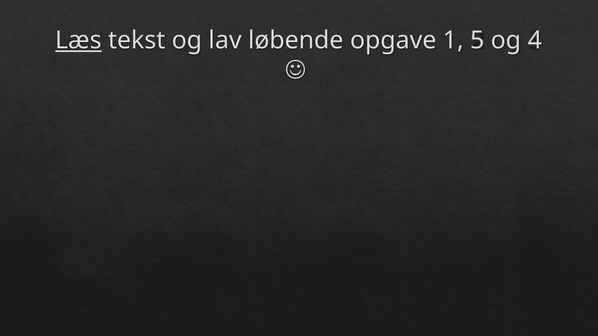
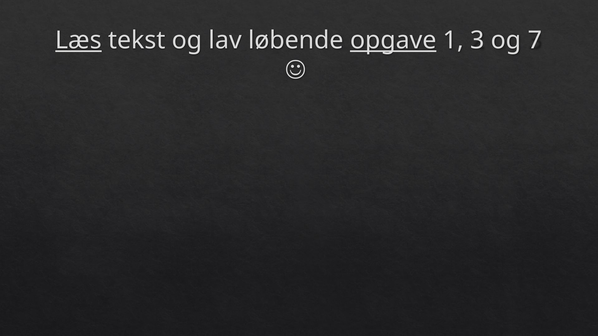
opgave underline: none -> present (393, 40)
5: 5 -> 3 (477, 40)
4: 4 -> 7 (535, 40)
